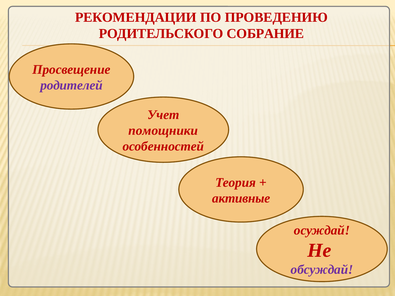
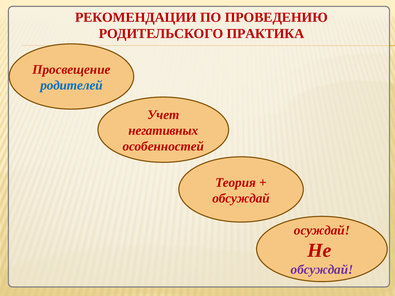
СОБРАНИЕ: СОБРАНИЕ -> ПРАКТИКА (265, 34)
родителей colour: purple -> blue (71, 85)
помощники: помощники -> негативных (163, 131)
активные: активные -> обсуждай (241, 198)
